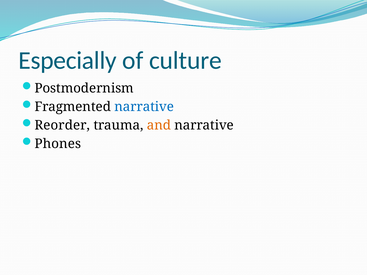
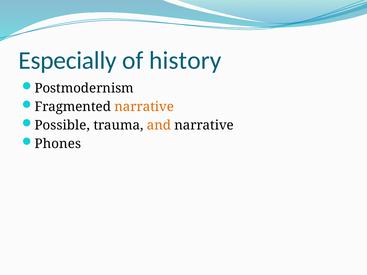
culture: culture -> history (185, 61)
narrative colour: blue -> orange (144, 107)
Reorder: Reorder -> Possible (62, 125)
